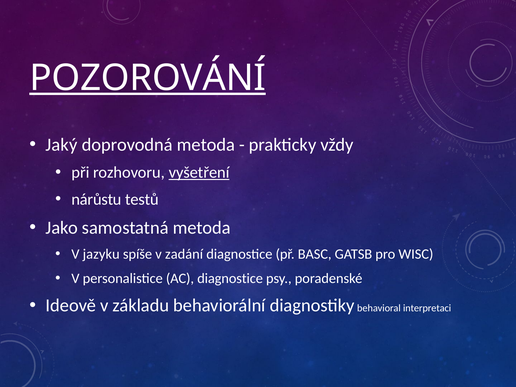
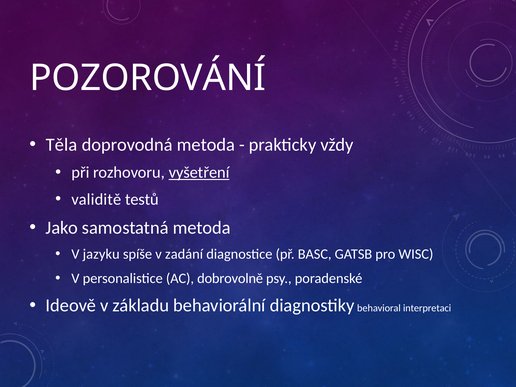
POZOROVÁNÍ underline: present -> none (148, 78)
Jaký: Jaký -> Těla (62, 145)
nárůstu: nárůstu -> validitě (96, 199)
AC diagnostice: diagnostice -> dobrovolně (230, 278)
